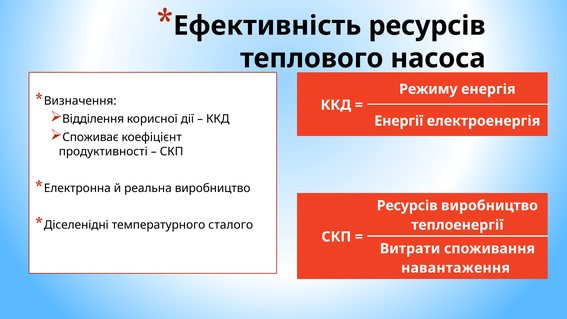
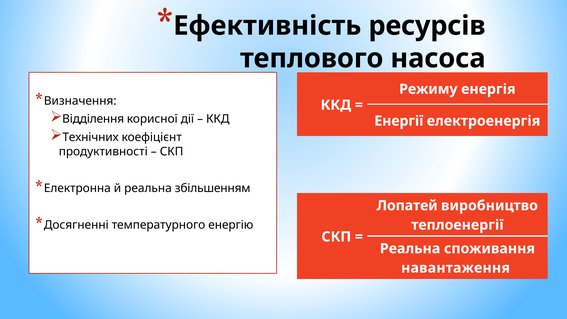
Споживає: Споживає -> Технічних (91, 137)
реальна виробництво: виробництво -> збільшенням (213, 188)
Ресурсів: Ресурсів -> Лопатей (407, 206)
Діселенідні: Діселенідні -> Досягненні (76, 225)
сталого: сталого -> енергію (231, 225)
Витрати: Витрати -> Реальна (410, 249)
